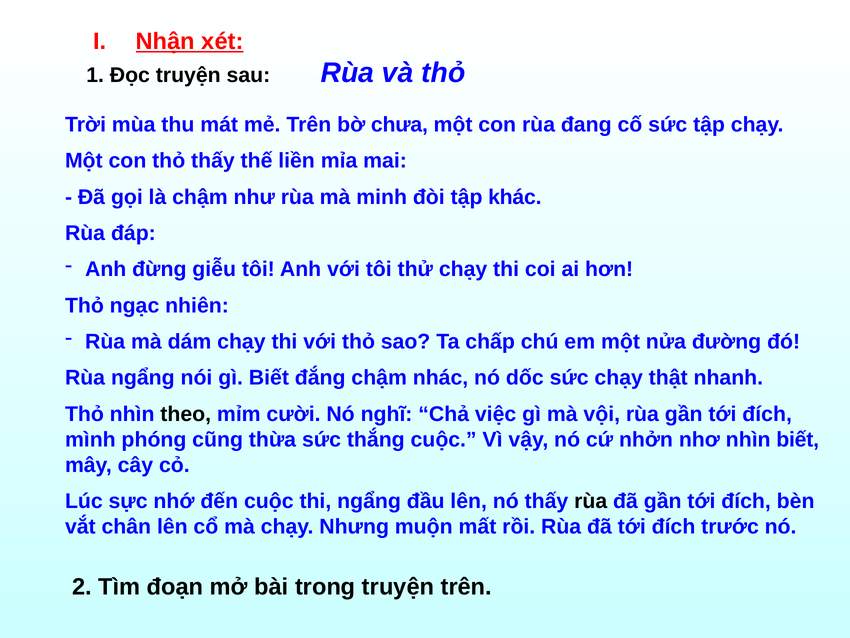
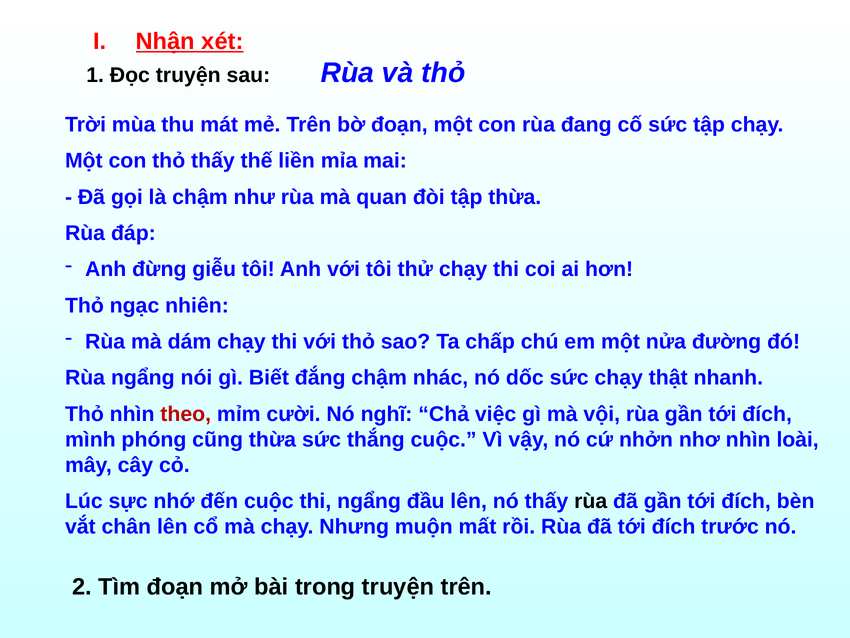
bờ chưa: chưa -> đoạn (399, 125)
minh: minh -> quan (382, 197)
tập khác: khác -> thừa (515, 197)
theo colour: black -> red (186, 414)
nhìn biết: biết -> loài (798, 439)
